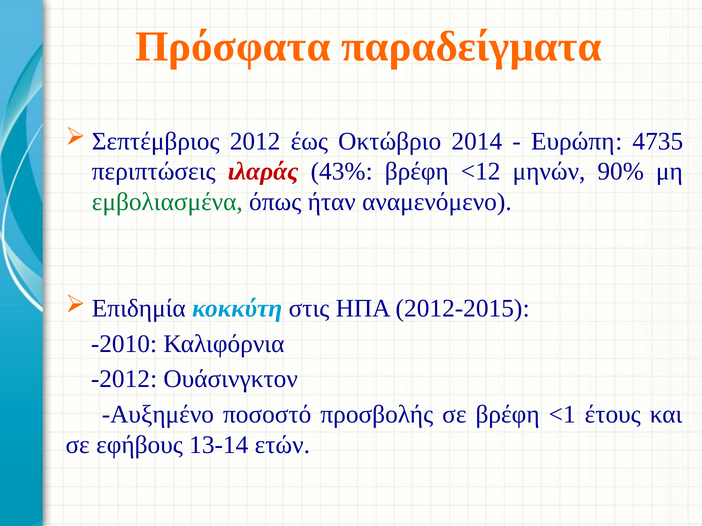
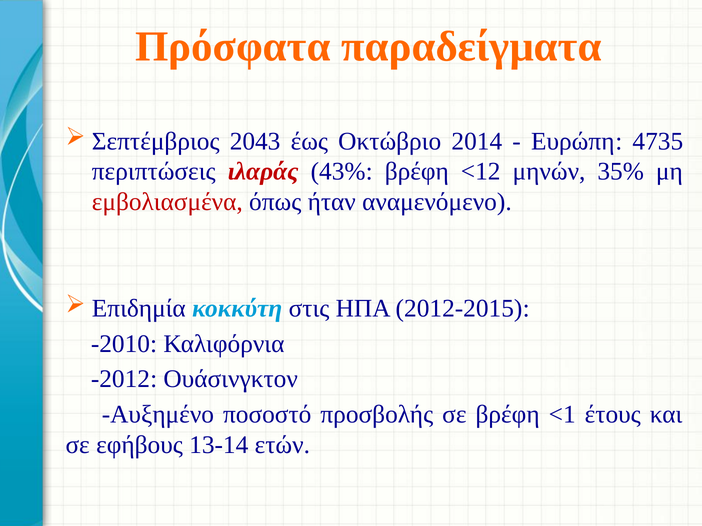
2012: 2012 -> 2043 (255, 141)
90%: 90% -> 35% (621, 172)
εμβολιασμένα colour: green -> red (167, 202)
